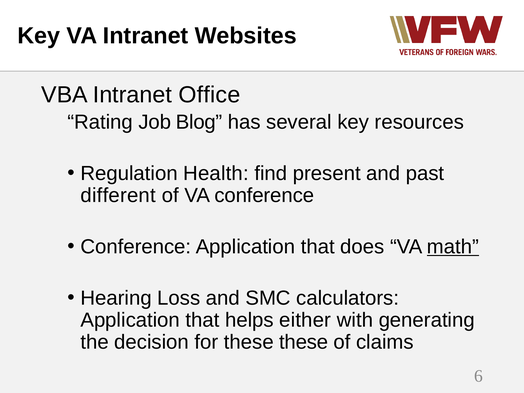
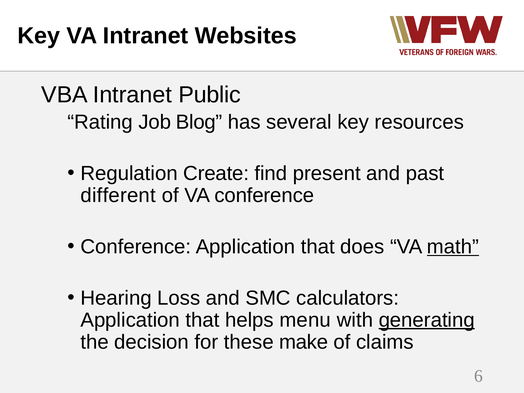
Office: Office -> Public (210, 95)
Health: Health -> Create (216, 173)
either: either -> menu (305, 320)
generating underline: none -> present (427, 320)
these these: these -> make (304, 342)
